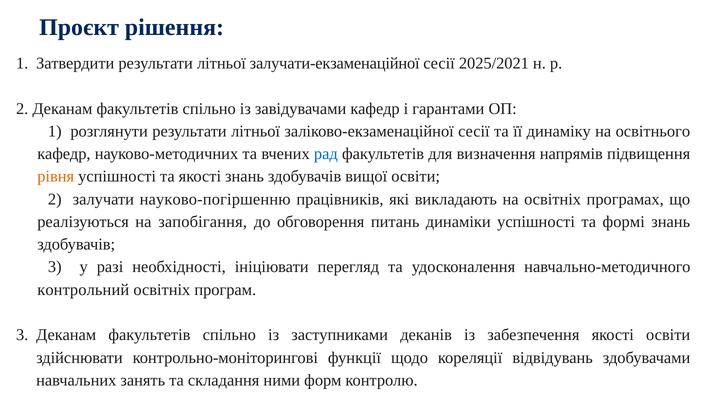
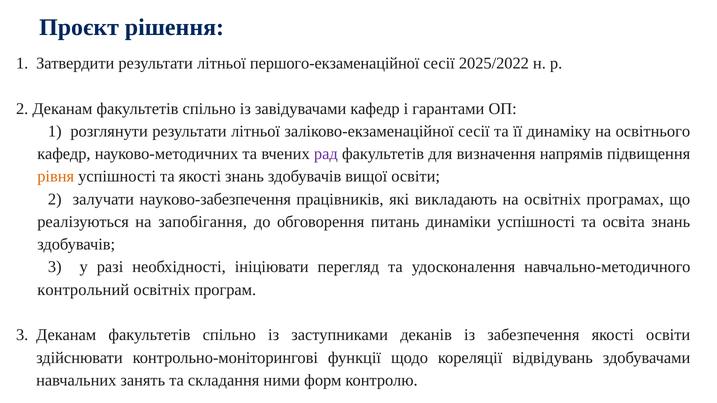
залучати-екзаменаційної: залучати-екзаменаційної -> першого-екзаменаційної (335, 63)
2025/2021: 2025/2021 -> 2025/2022 (494, 63)
рад colour: blue -> purple (326, 154)
науково-погіршенню: науково-погіршенню -> науково-забезпечення (215, 199)
формі: формі -> освіта (624, 222)
